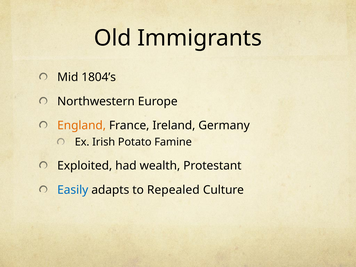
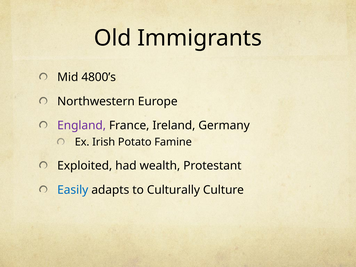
1804’s: 1804’s -> 4800’s (99, 77)
England colour: orange -> purple (82, 126)
Repealed: Repealed -> Culturally (173, 190)
